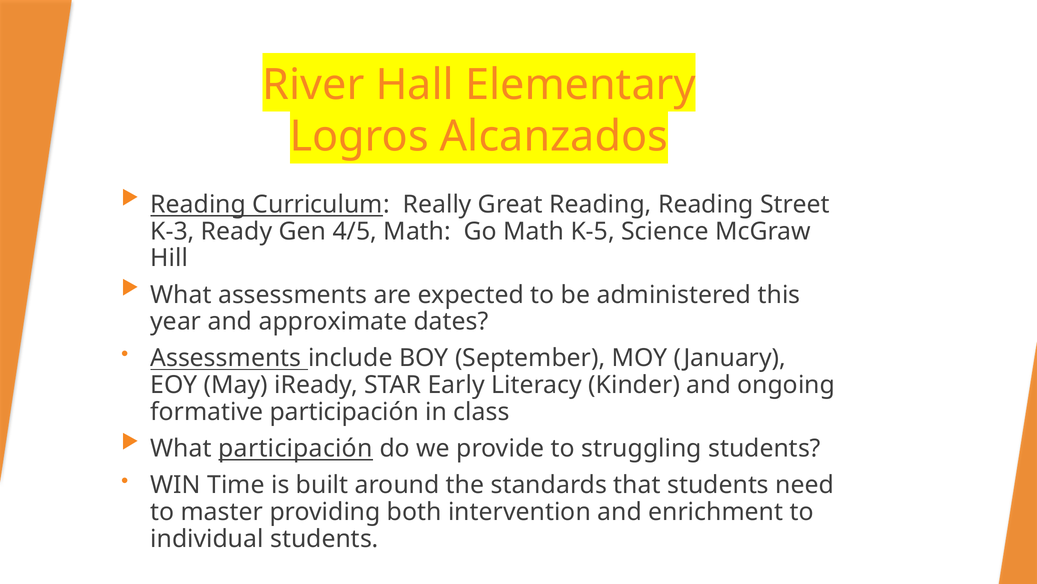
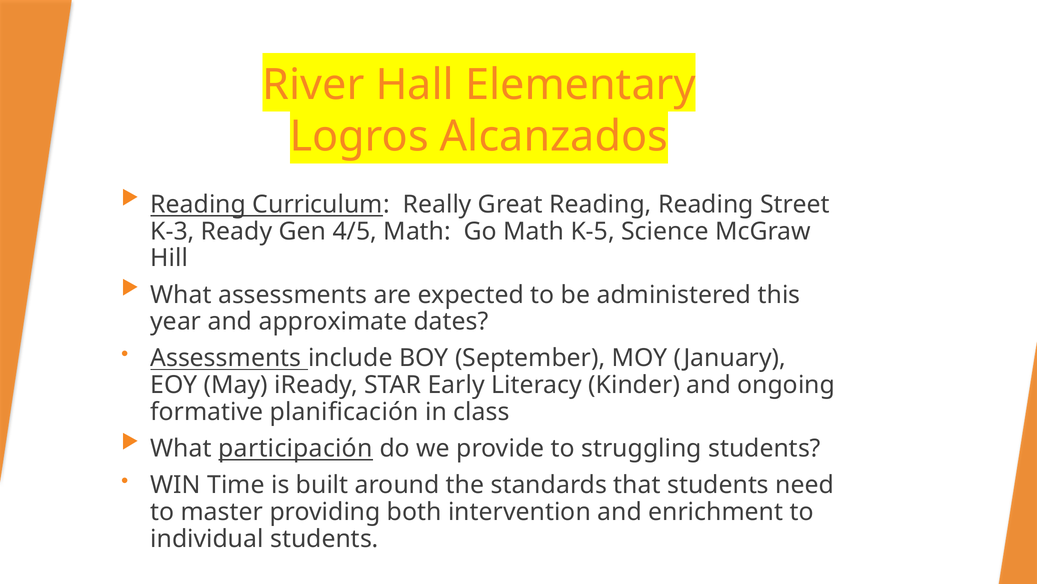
formative participación: participación -> planificación (344, 411)
